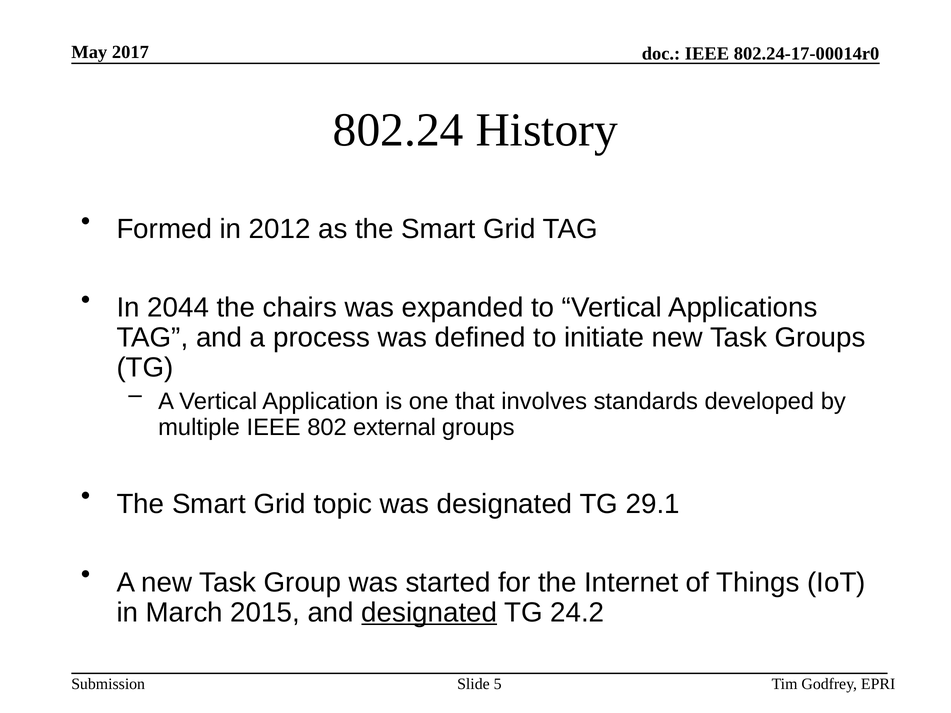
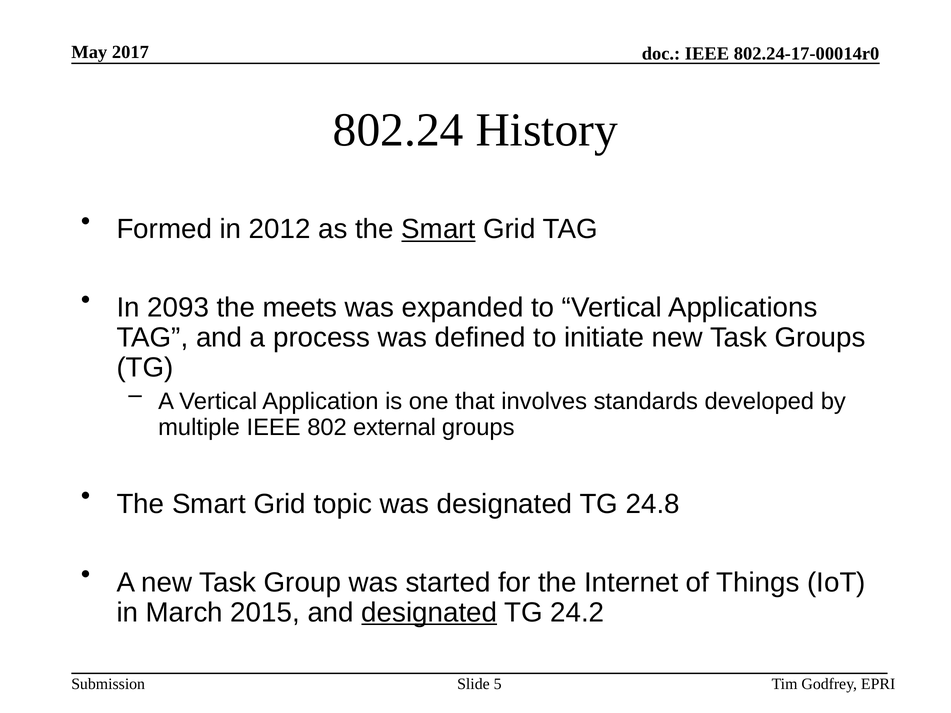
Smart underline: none -> present (438, 229)
2044: 2044 -> 2093 (178, 308)
chairs: chairs -> meets (300, 308)
29.1: 29.1 -> 24.8 (653, 504)
